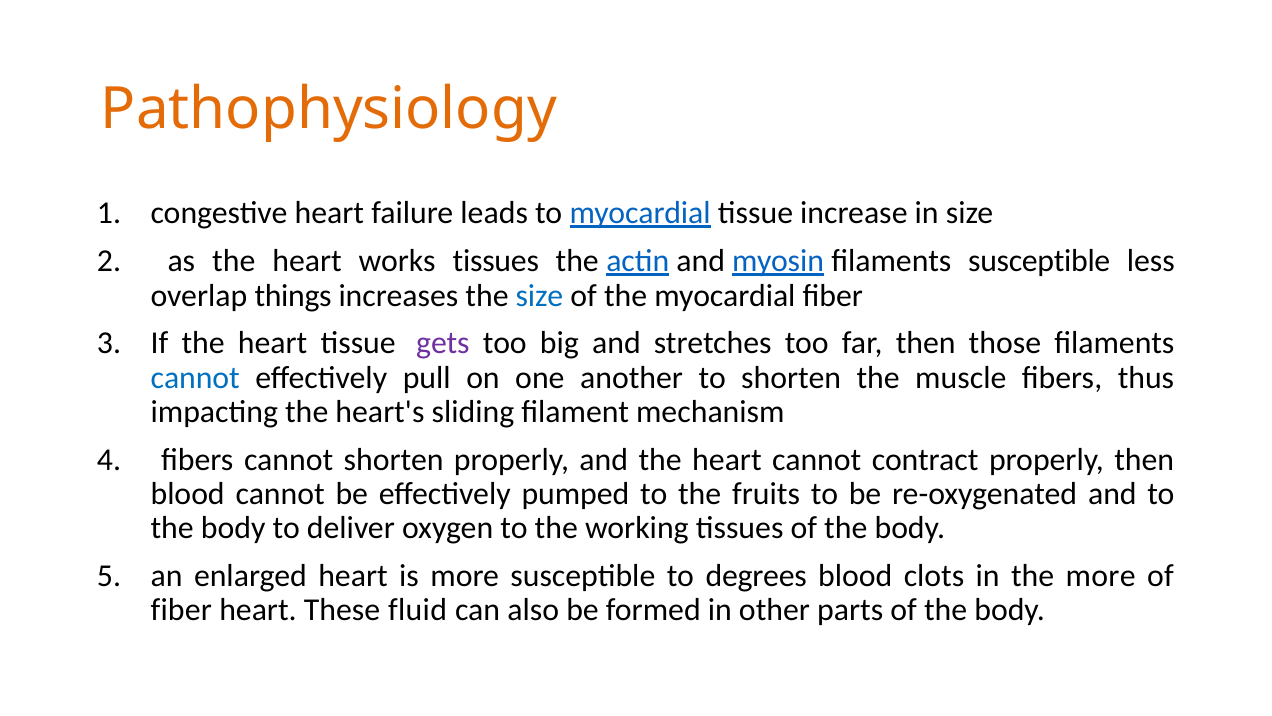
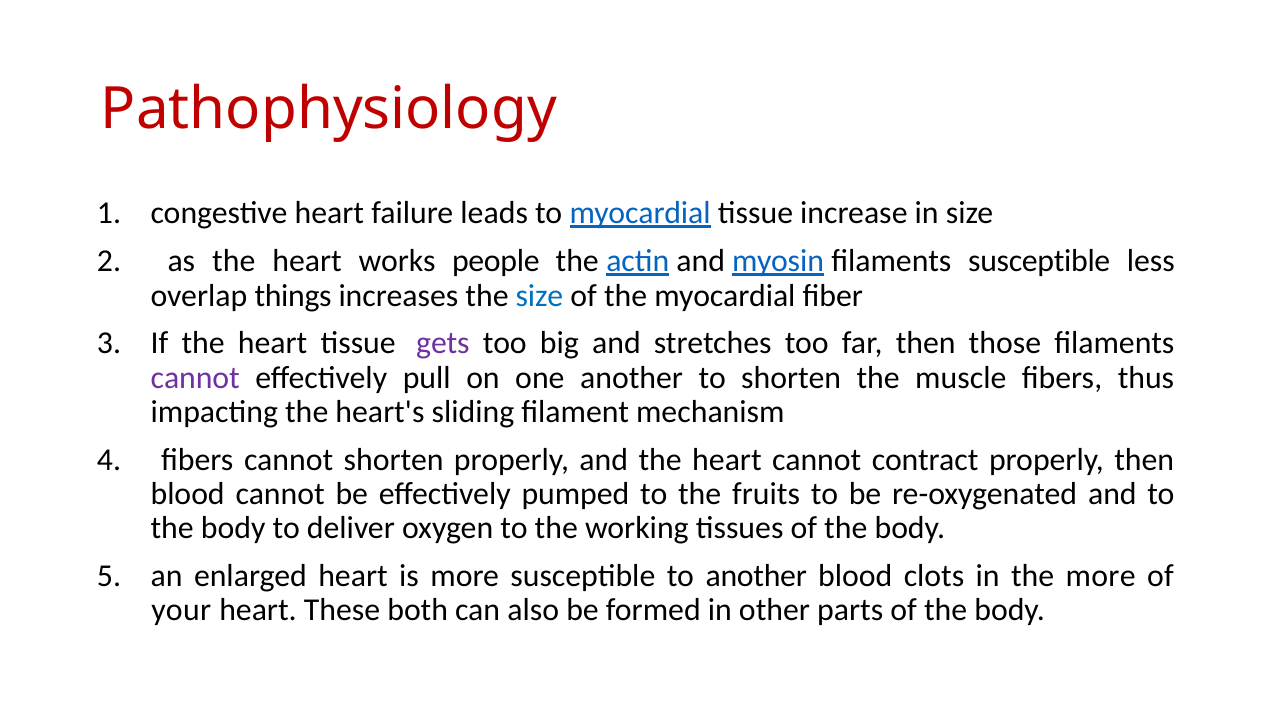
Pathophysiology colour: orange -> red (329, 110)
works tissues: tissues -> people (496, 261)
cannot colour: blue -> purple (195, 377)
to degrees: degrees -> another (756, 575)
fiber: fiber -> your (181, 610)
fluid: fluid -> both (418, 610)
